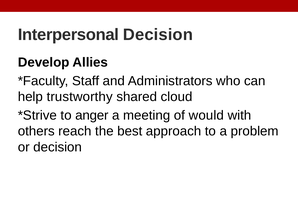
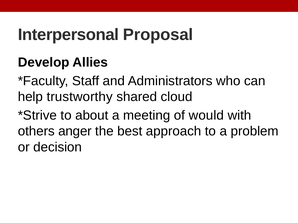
Interpersonal Decision: Decision -> Proposal (158, 35)
anger: anger -> about (92, 116)
reach: reach -> anger (75, 131)
